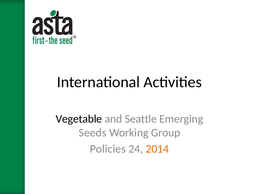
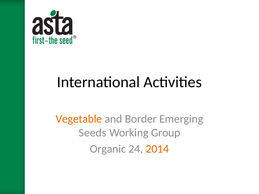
Vegetable colour: black -> orange (79, 119)
Seattle: Seattle -> Border (141, 119)
Policies: Policies -> Organic (108, 149)
